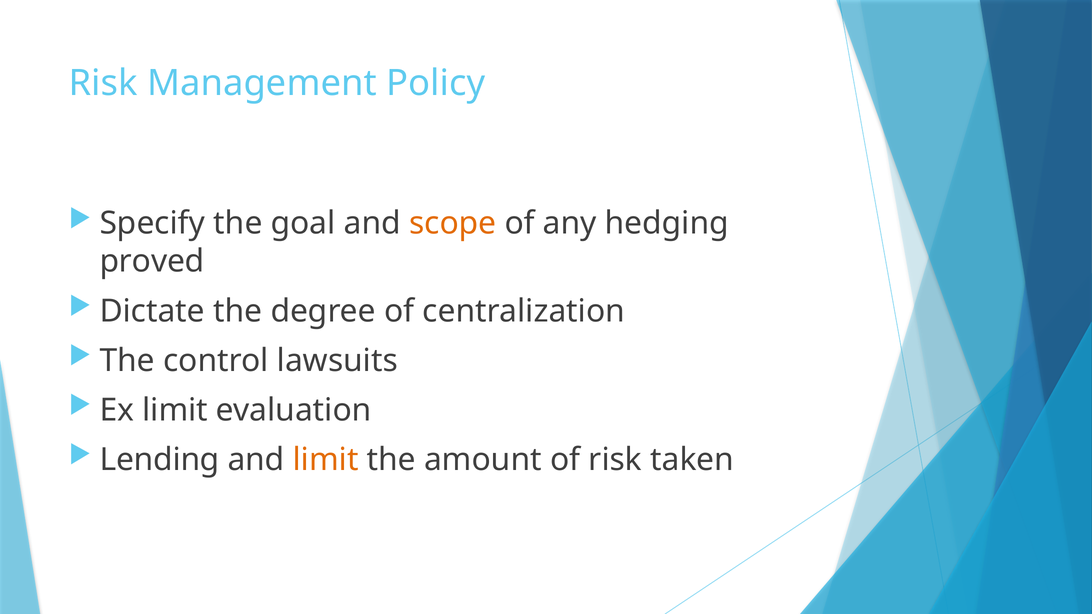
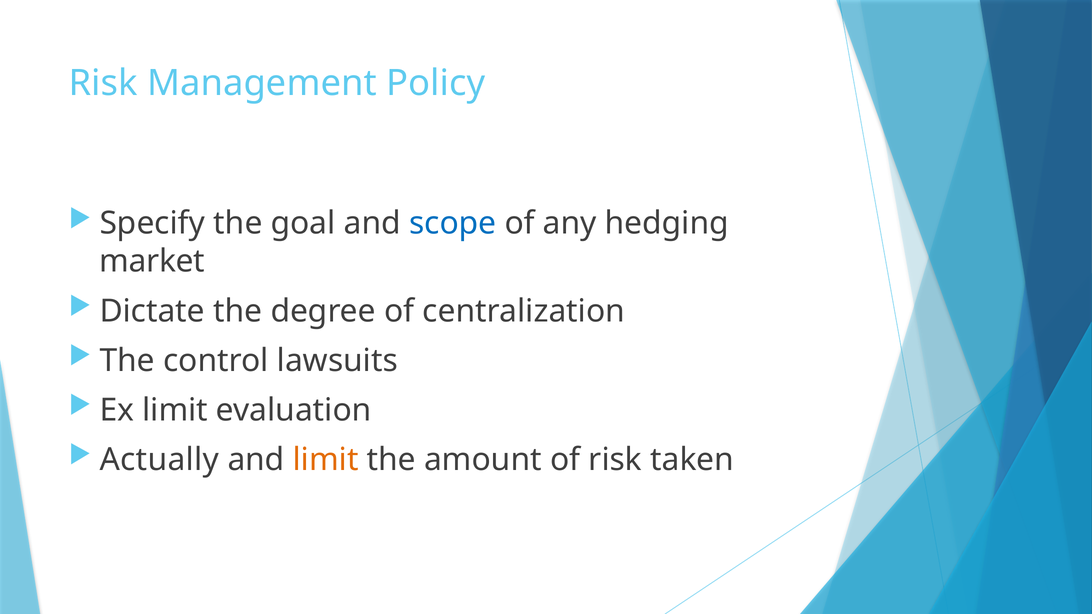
scope colour: orange -> blue (453, 223)
proved: proved -> market (152, 262)
Lending: Lending -> Actually (159, 460)
